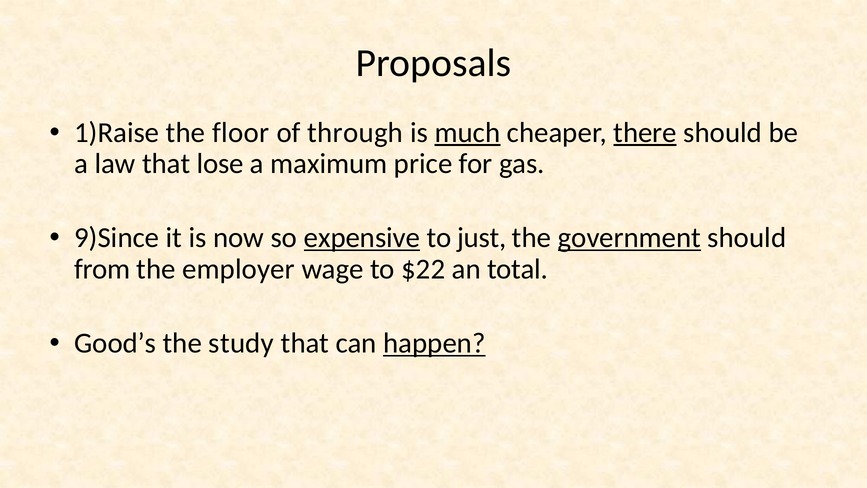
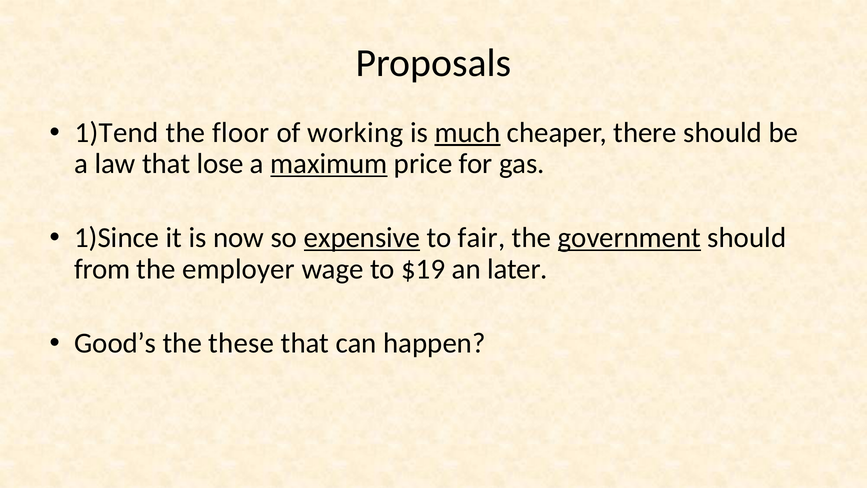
1)Raise: 1)Raise -> 1)Tend (117, 132)
through: through -> working (355, 132)
there underline: present -> none (645, 132)
maximum underline: none -> present (329, 164)
9)Since: 9)Since -> 1)Since (117, 238)
just: just -> fair (482, 238)
$22: $22 -> $19 (423, 269)
total: total -> later (517, 269)
study: study -> these (241, 343)
happen underline: present -> none (434, 343)
